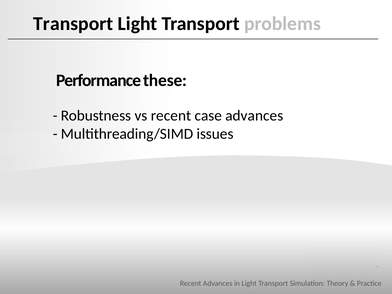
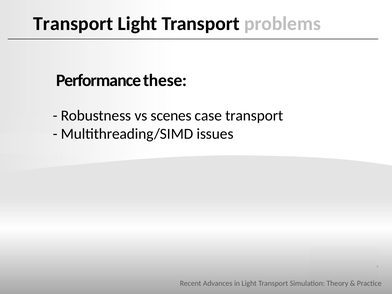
vs recent: recent -> scenes (171, 115)
case advances: advances -> transport (254, 115)
